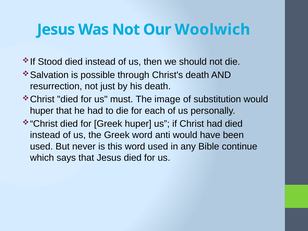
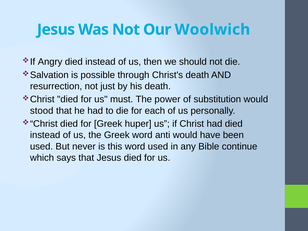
Stood: Stood -> Angry (50, 62)
image: image -> power (167, 99)
huper: huper -> stood (42, 111)
